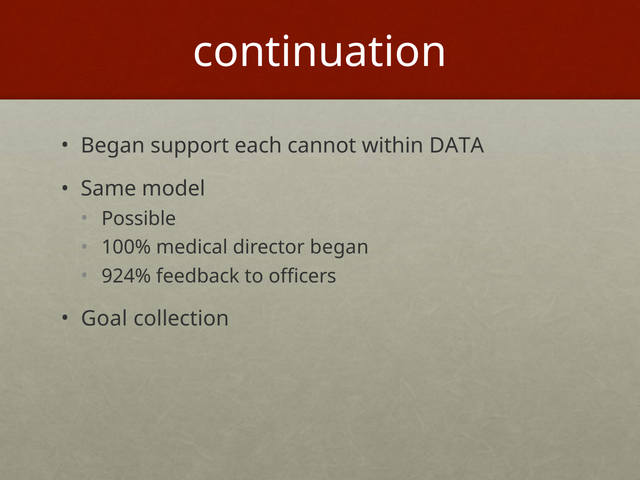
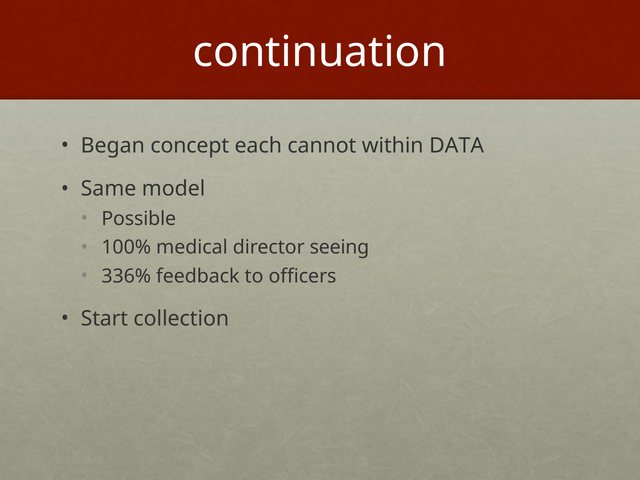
support: support -> concept (190, 145)
director began: began -> seeing (339, 247)
924%: 924% -> 336% (126, 276)
Goal: Goal -> Start (104, 319)
